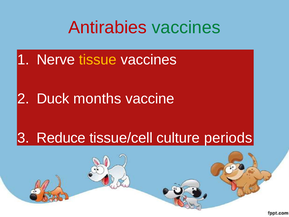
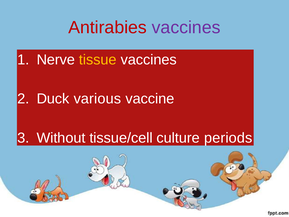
vaccines colour: green -> purple (186, 28)
months: months -> various (97, 99)
Reduce: Reduce -> Without (61, 138)
